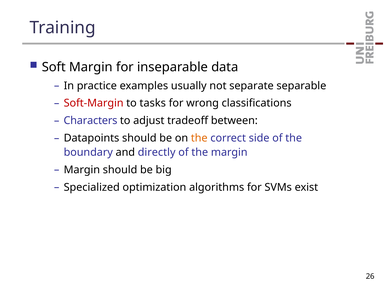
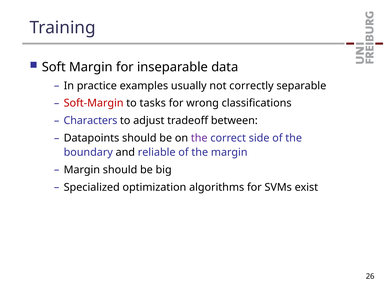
separate: separate -> correctly (251, 86)
the colour: orange -> purple (199, 138)
directly: directly -> reliable (157, 152)
